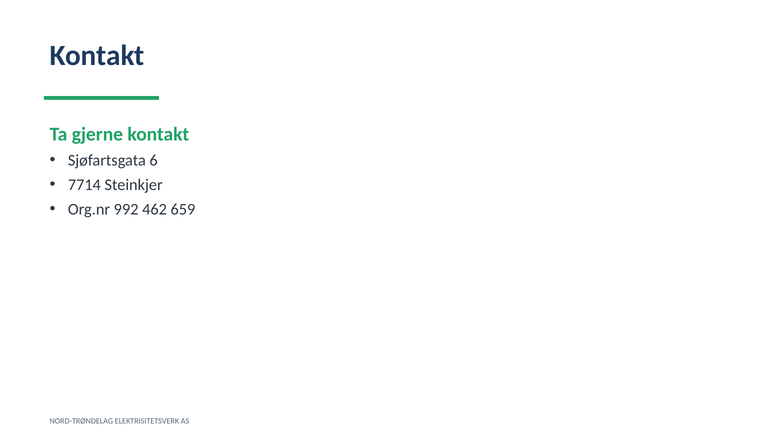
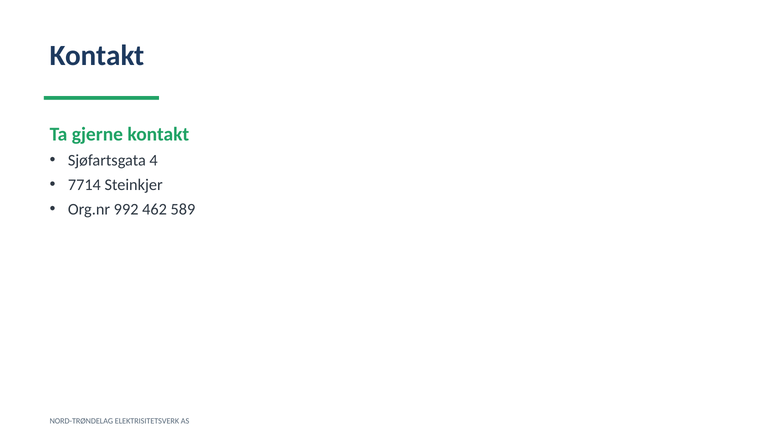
6: 6 -> 4 (154, 160)
659: 659 -> 589 (183, 209)
